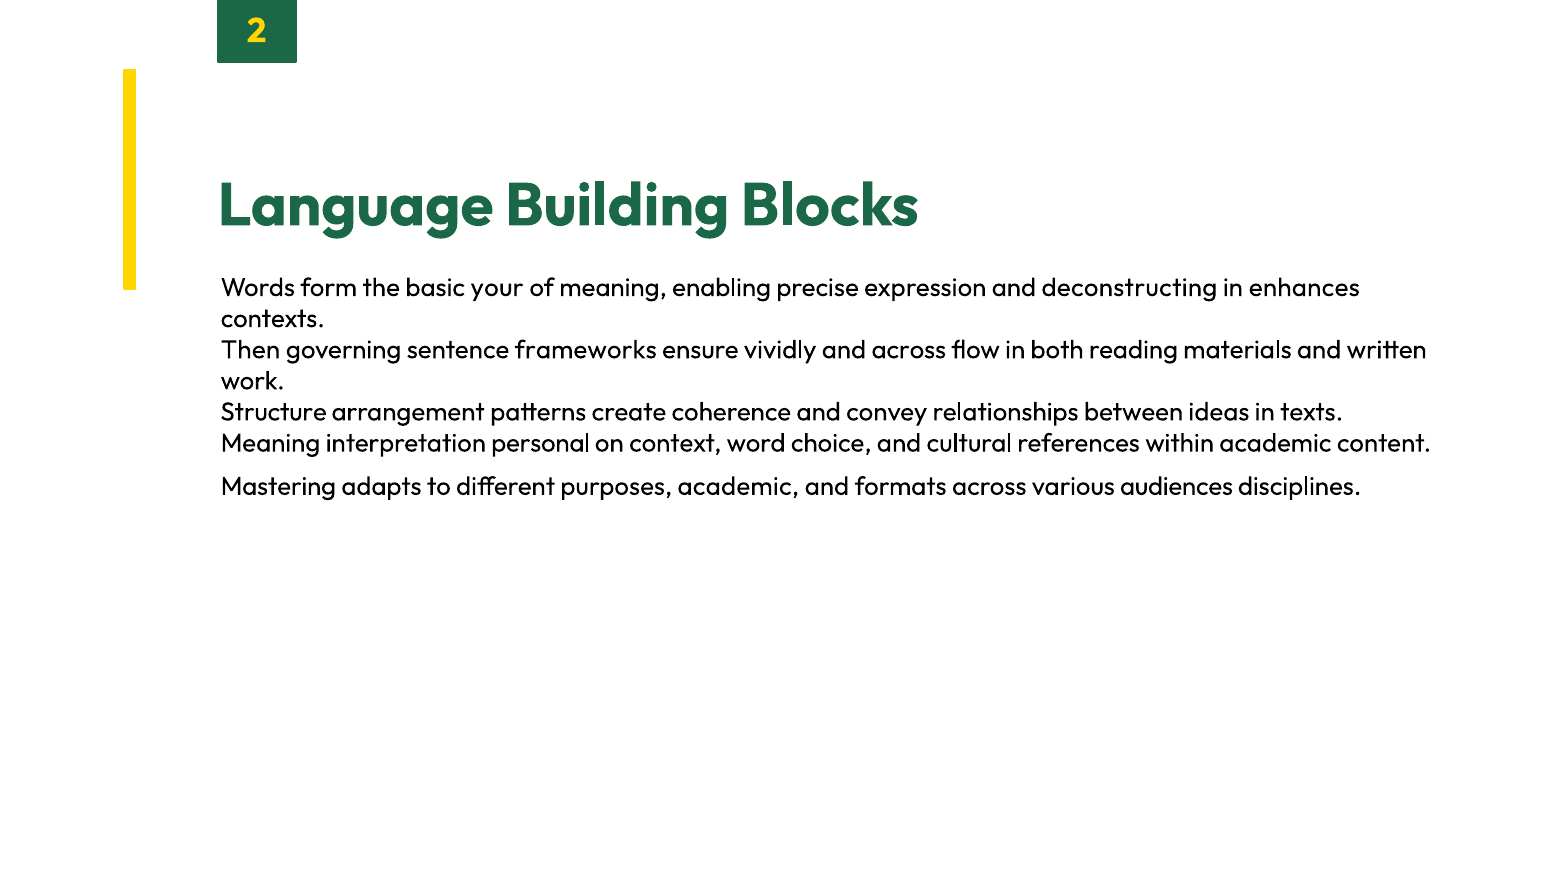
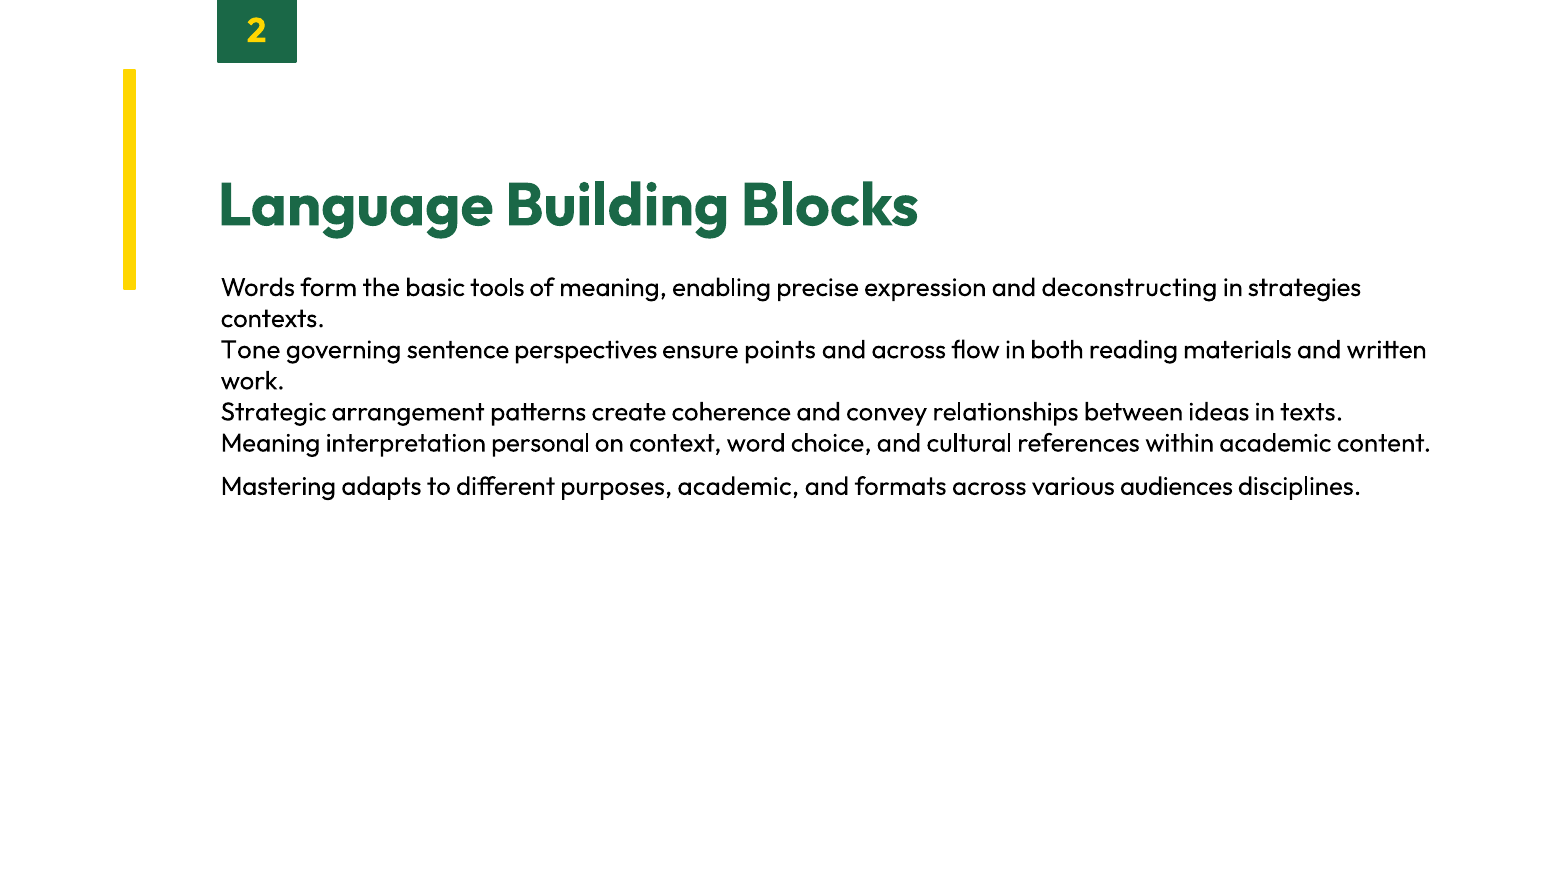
your: your -> tools (497, 288)
enhances: enhances -> strategies (1305, 288)
Then: Then -> Tone (251, 350)
frameworks: frameworks -> perspectives (586, 350)
vividly: vividly -> points (780, 350)
Structure: Structure -> Strategic (274, 412)
